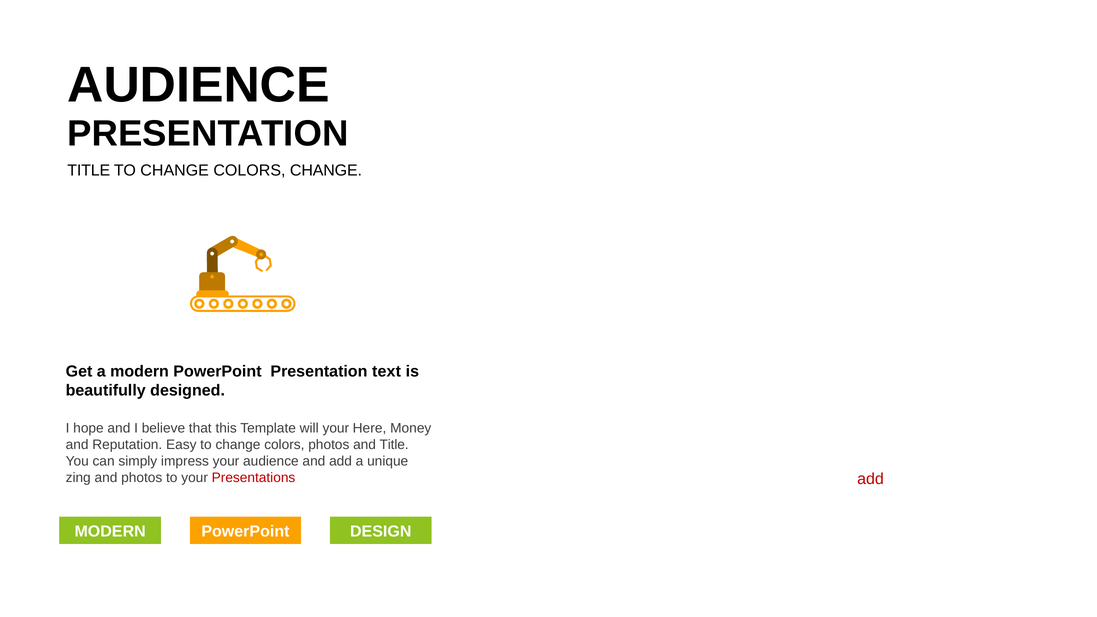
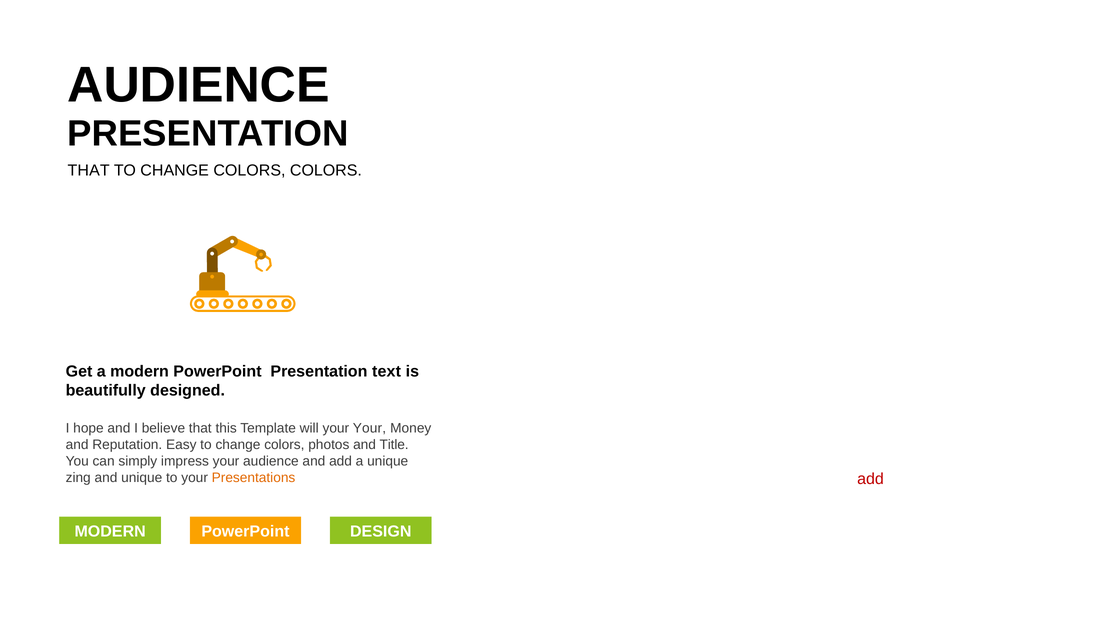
TITLE: TITLE -> THAT (89, 171)
COLORS CHANGE: CHANGE -> COLORS (326, 171)
your Here: Here -> Your (369, 428)
and photos: photos -> unique (142, 478)
Presentations colour: red -> orange (254, 478)
